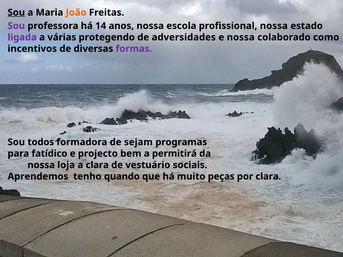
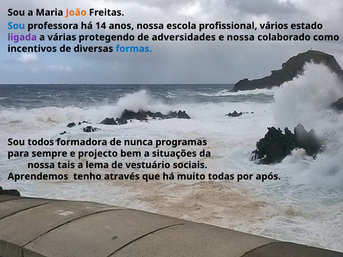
Sou underline: present -> none (16, 12)
Sou colour: purple -> blue (16, 26)
profissional nossa: nossa -> vários (274, 26)
formas colour: purple -> blue (134, 49)
sejam: sejam -> nunca (138, 142)
fatídico: fatídico -> sempre (49, 154)
permitirá: permitirá -> situações (174, 154)
loja: loja -> tais (66, 165)
a clara: clara -> lema (97, 165)
quando: quando -> através (122, 177)
peças: peças -> todas (221, 177)
por clara: clara -> após (268, 177)
